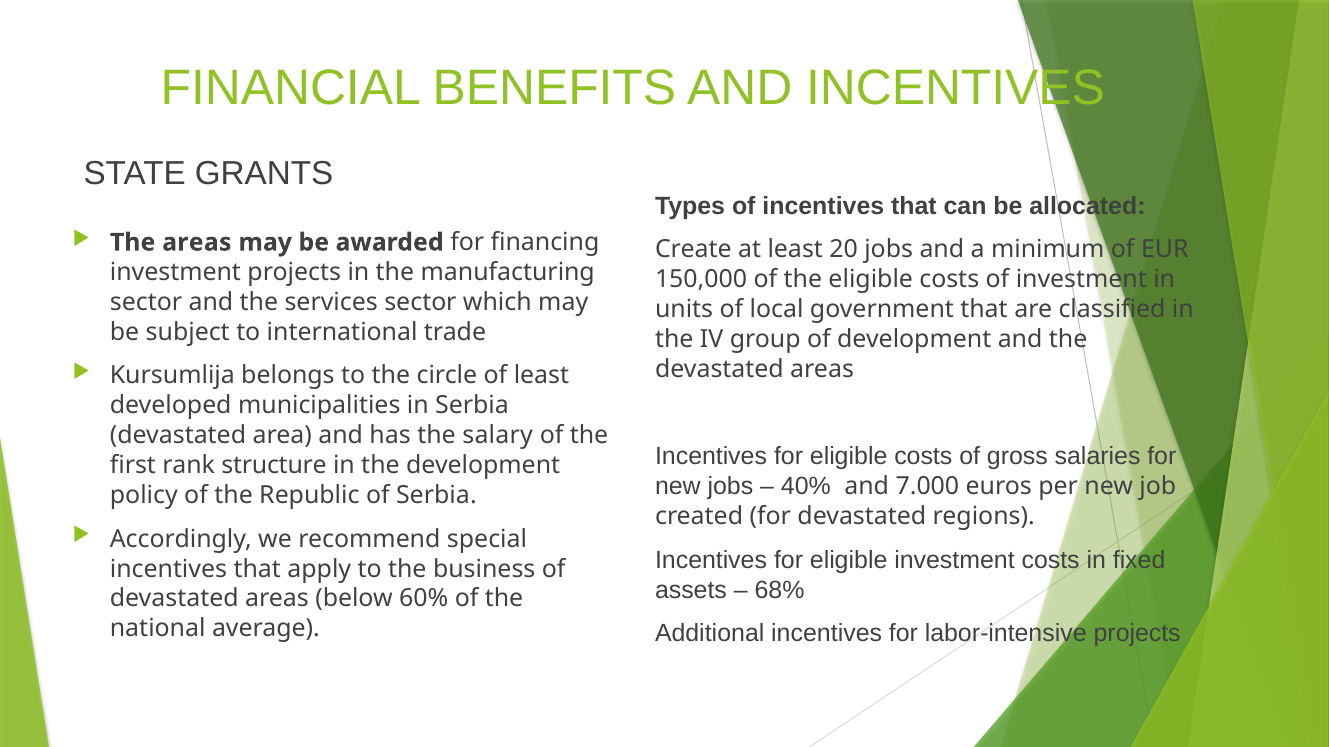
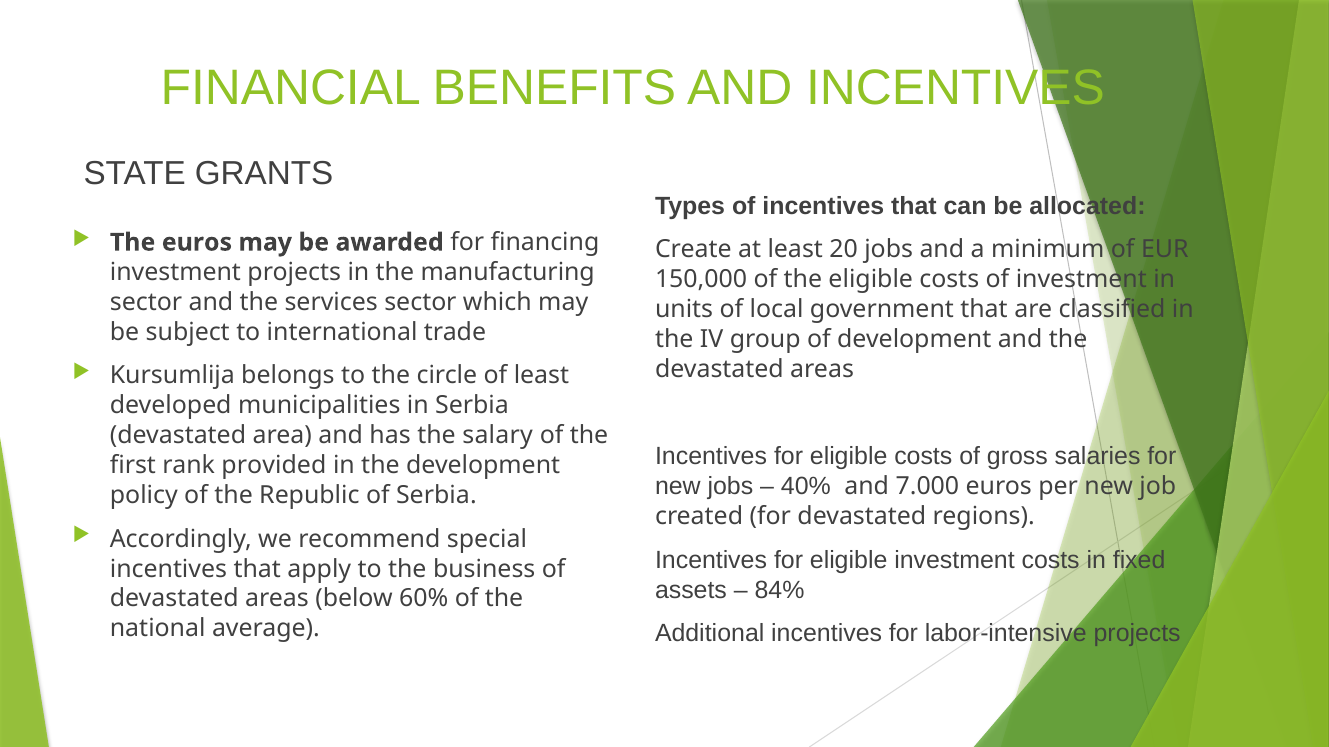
The areas: areas -> euros (197, 243)
structure: structure -> provided (274, 466)
68%: 68% -> 84% (779, 590)
